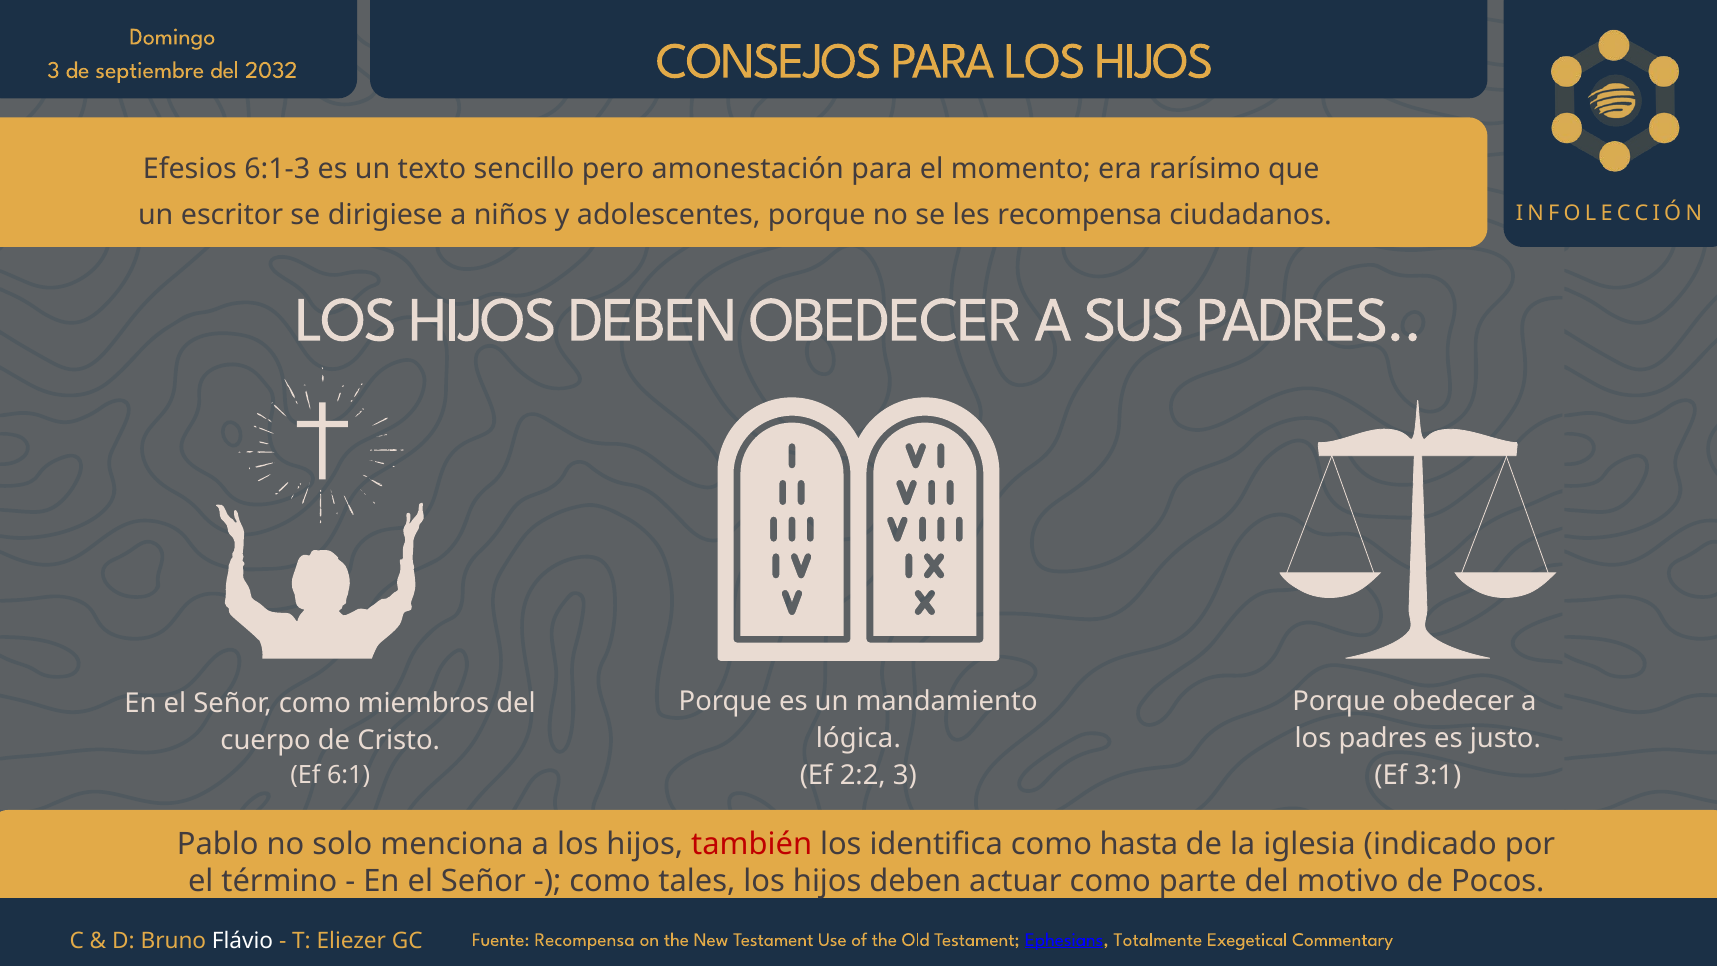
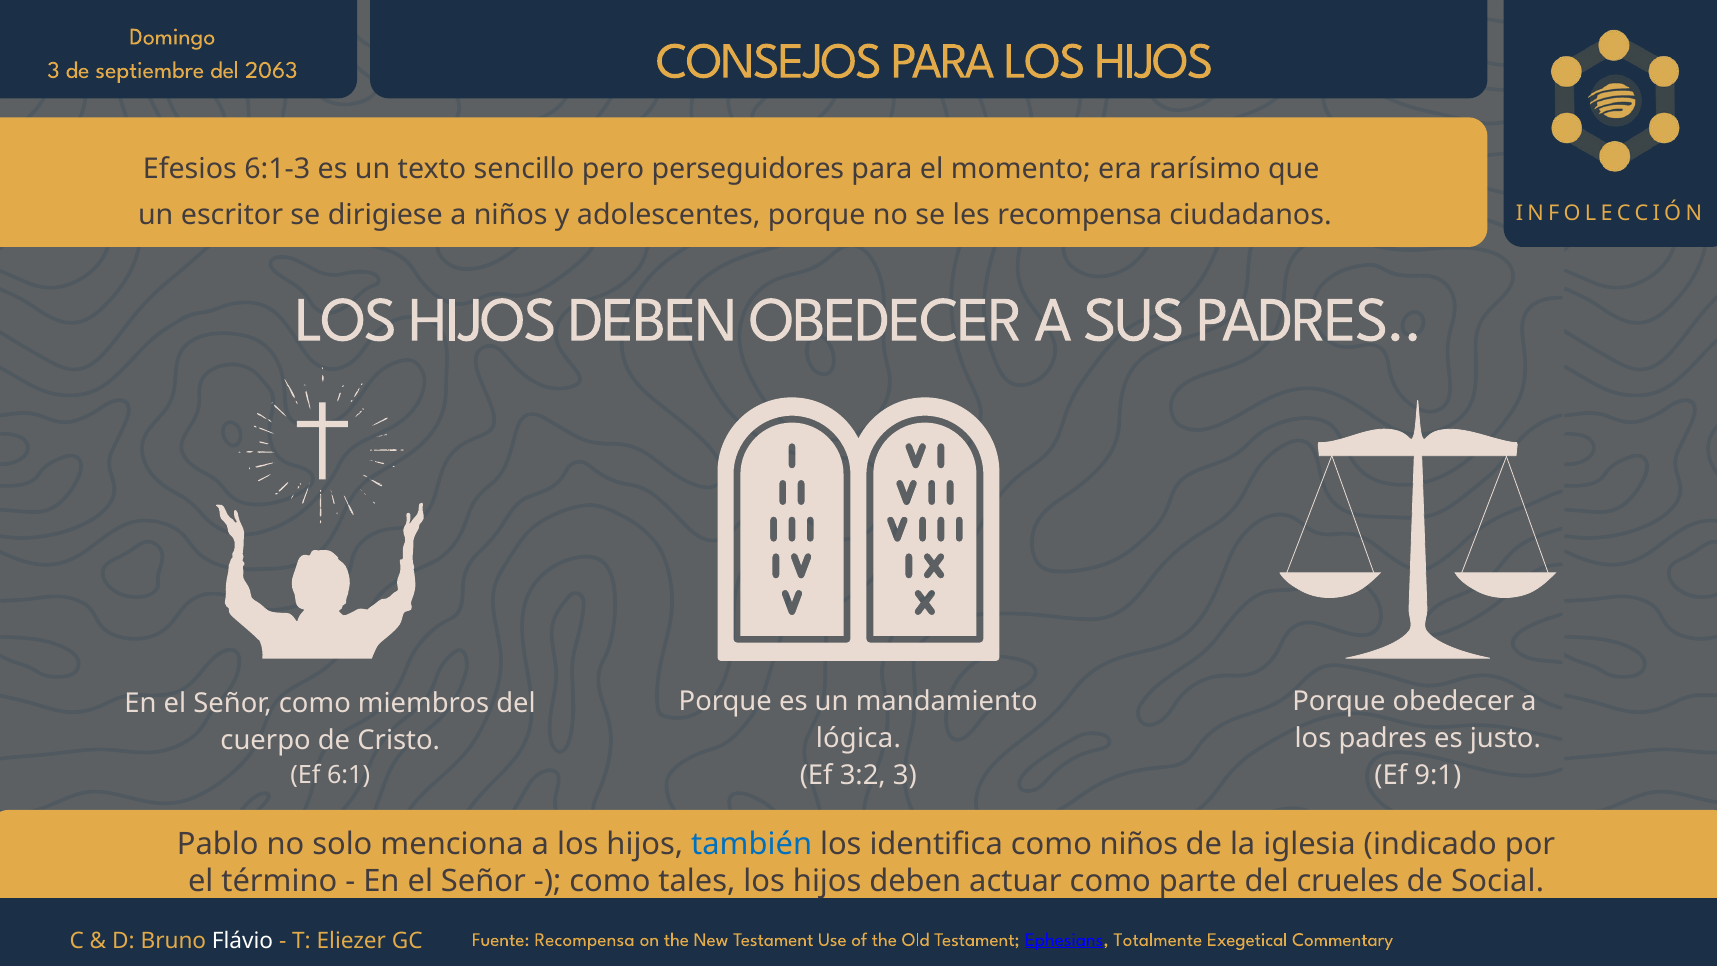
2032: 2032 -> 2063 (271, 70)
amonestación: amonestación -> perseguidores (748, 169)
2:2: 2:2 -> 3:2 (863, 776)
3:1: 3:1 -> 9:1 (1438, 776)
también colour: red -> blue (752, 844)
como hasta: hasta -> niños (1139, 844)
motivo: motivo -> crueles (1348, 882)
Pocos: Pocos -> Social (1498, 882)
